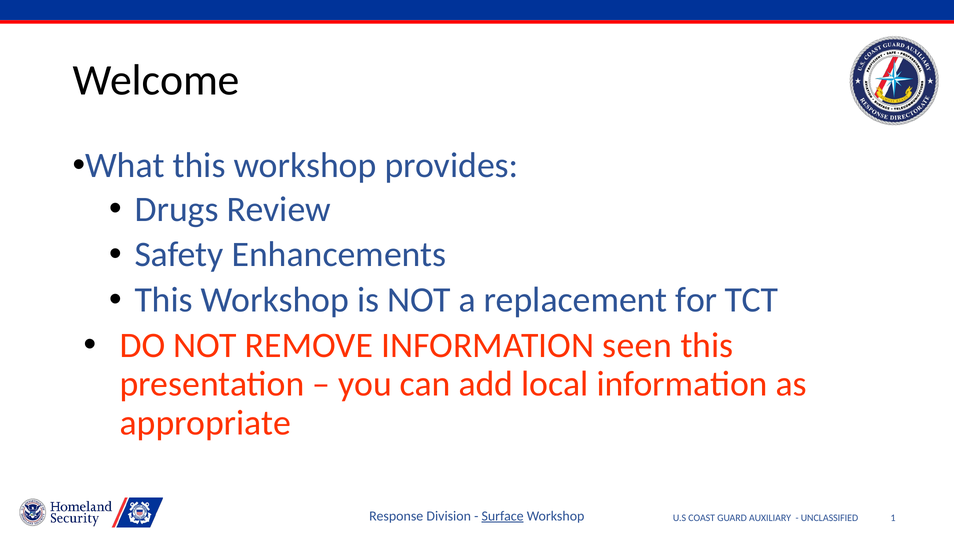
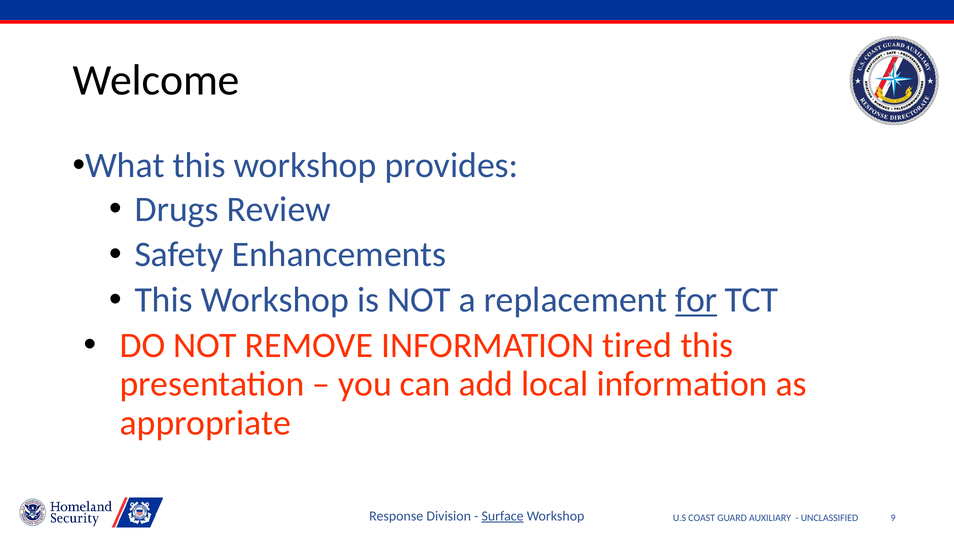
for underline: none -> present (696, 300)
seen: seen -> tired (637, 345)
1: 1 -> 9 (893, 518)
